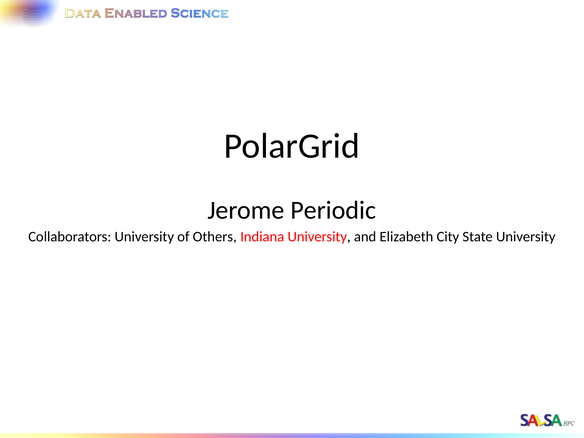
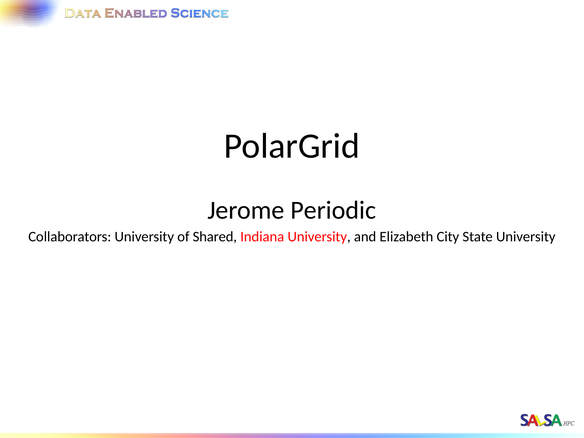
Others: Others -> Shared (215, 237)
